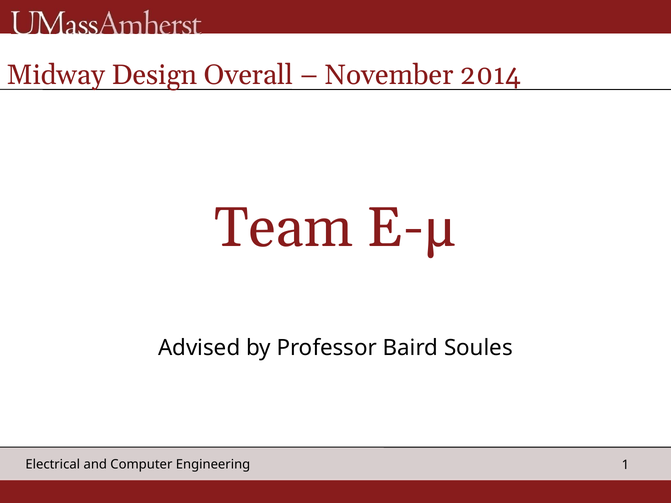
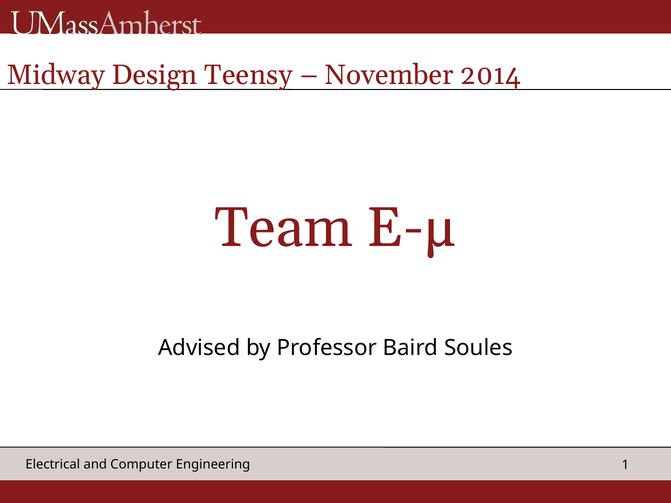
Overall: Overall -> Teensy (248, 75)
